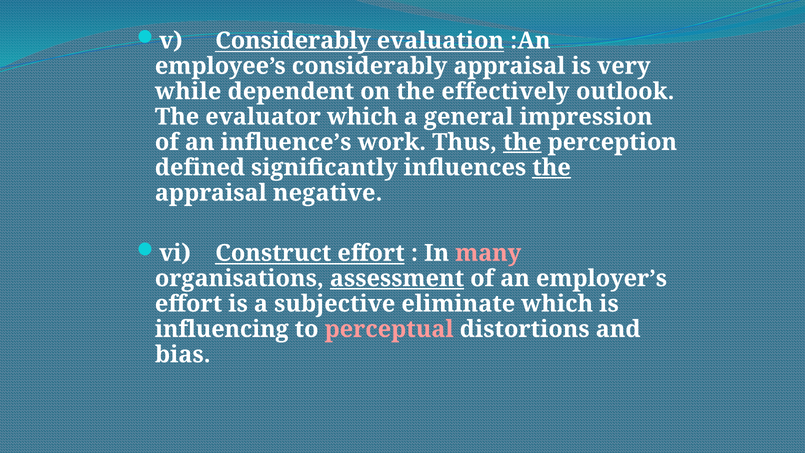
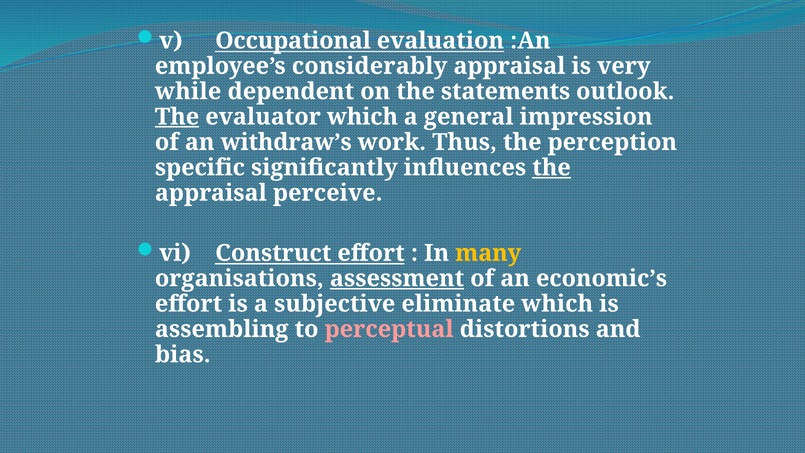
v Considerably: Considerably -> Occupational (293, 41)
effectively: effectively -> statements (506, 91)
The underline: none -> present (177, 117)
influence’s: influence’s -> withdraw’s (286, 142)
the underline: present -> none (522, 142)
defined: defined -> specific (200, 167)
negative: negative -> perceive (328, 193)
many colour: pink -> yellow (488, 253)
employer’s: employer’s -> economic’s (602, 278)
influencing: influencing -> assembling (222, 329)
